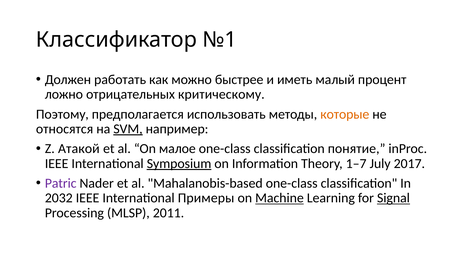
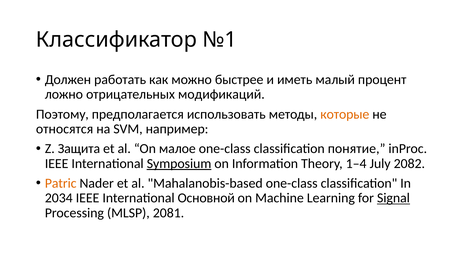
критическому: критическому -> модификаций (221, 95)
SVM underline: present -> none (128, 129)
Атакой: Атакой -> Защита (79, 149)
1–7: 1–7 -> 1–4 (356, 164)
2017: 2017 -> 2082 (409, 164)
Patric colour: purple -> orange (61, 184)
2032: 2032 -> 2034 (59, 198)
Примеры: Примеры -> Основной (206, 198)
Machine underline: present -> none (279, 198)
2011: 2011 -> 2081 (169, 213)
